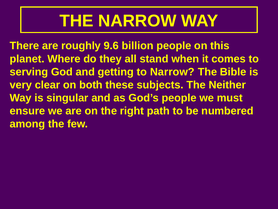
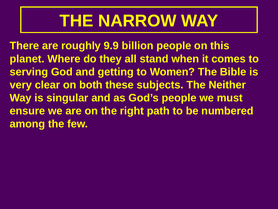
9.6: 9.6 -> 9.9 (111, 46)
to Narrow: Narrow -> Women (172, 72)
